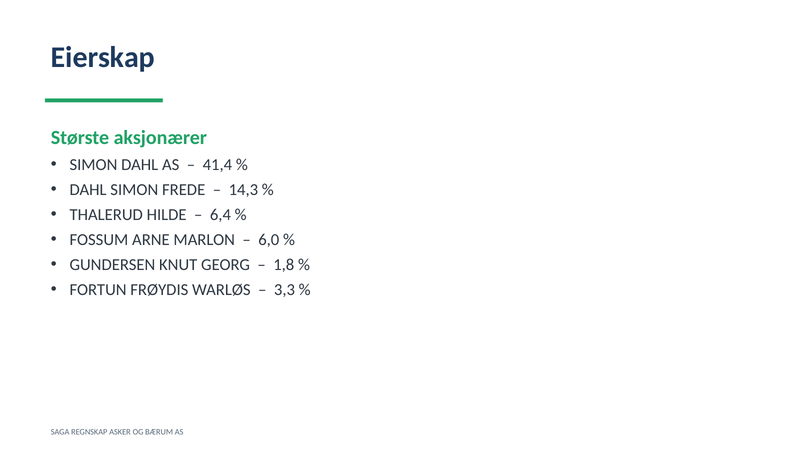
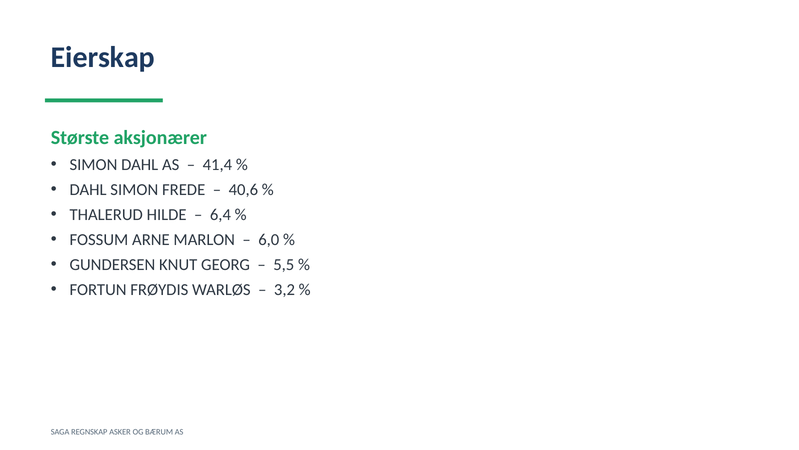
14,3: 14,3 -> 40,6 (243, 189)
1,8: 1,8 -> 5,5 (284, 264)
3,3: 3,3 -> 3,2 (284, 289)
